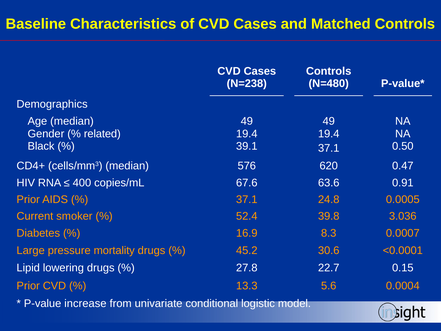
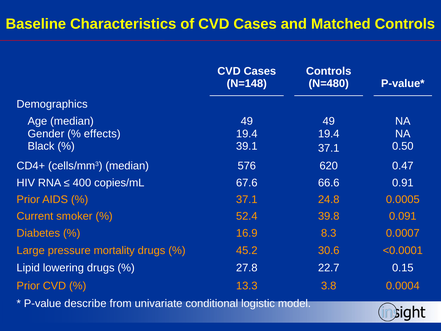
N=238: N=238 -> N=148 (247, 83)
related: related -> effects (102, 134)
63.6: 63.6 -> 66.6 (329, 183)
3.036: 3.036 -> 0.091 (403, 216)
5.6: 5.6 -> 3.8 (329, 286)
increase: increase -> describe (85, 303)
